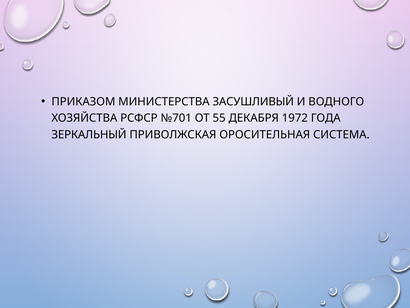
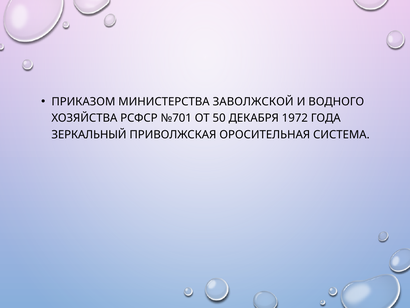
ЗАСУШЛИВЫЙ: ЗАСУШЛИВЫЙ -> ЗАВОЛЖСКОЙ (253, 102)
55: 55 -> 50 (219, 118)
